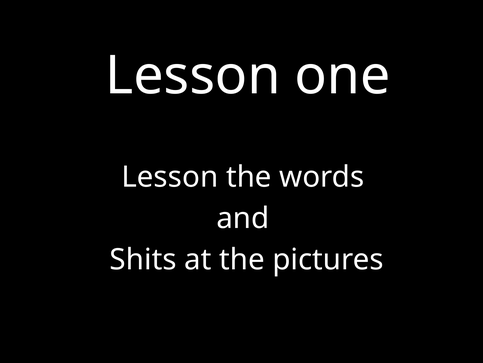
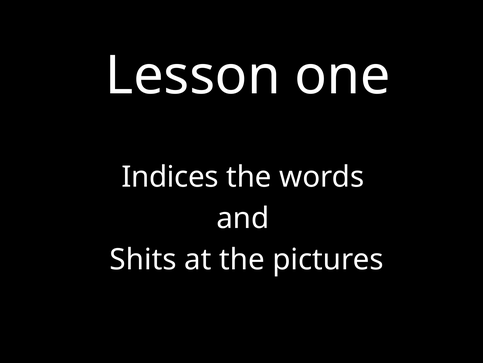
Lesson: Lesson -> Indices (170, 177)
